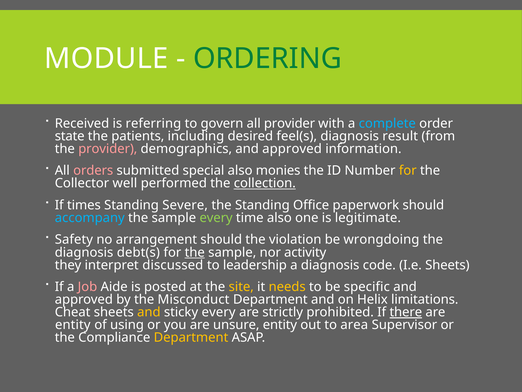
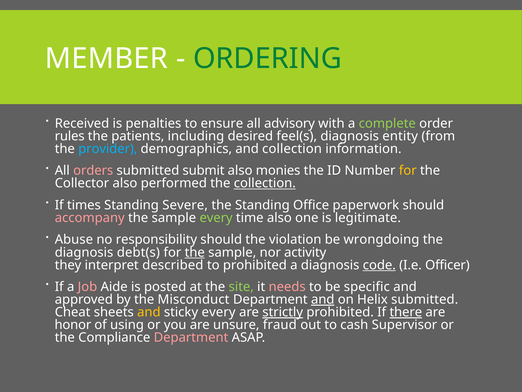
MODULE: MODULE -> MEMBER (106, 59)
referring: referring -> penalties (153, 123)
govern: govern -> ensure (222, 123)
all provider: provider -> advisory (290, 123)
complete colour: light blue -> light green (387, 123)
state: state -> rules (70, 136)
result: result -> entity (400, 136)
provider colour: pink -> light blue (108, 149)
demographics and approved: approved -> collection (292, 149)
special: special -> submit (204, 170)
Collector well: well -> also (125, 183)
accompany colour: light blue -> pink (90, 218)
Safety: Safety -> Abuse (74, 239)
arrangement: arrangement -> responsibility (156, 239)
discussed: discussed -> described (173, 265)
to leadership: leadership -> prohibited (255, 265)
code underline: none -> present (379, 265)
I.e Sheets: Sheets -> Officer (447, 265)
site colour: yellow -> light green (241, 287)
needs colour: yellow -> pink (287, 287)
and underline: none -> present (323, 299)
Helix limitations: limitations -> submitted (425, 299)
strictly underline: none -> present (283, 312)
entity: entity -> honor (73, 325)
unsure entity: entity -> fraud (280, 325)
area: area -> cash (354, 325)
Department colour: yellow -> pink (191, 337)
